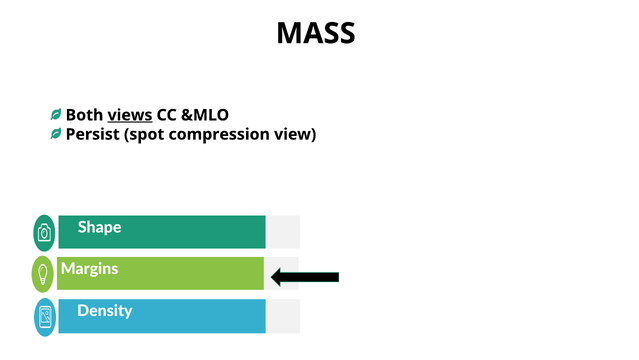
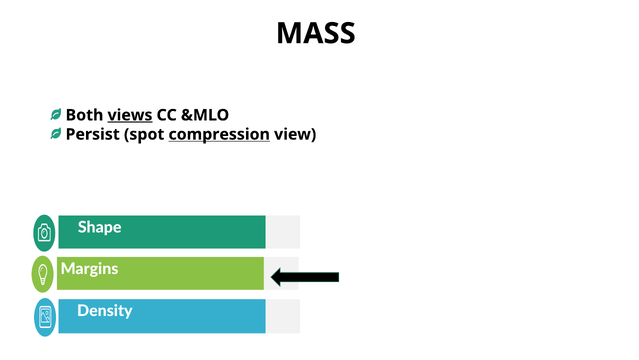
compression underline: none -> present (219, 134)
